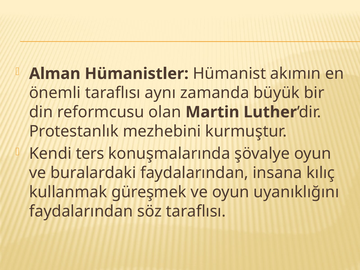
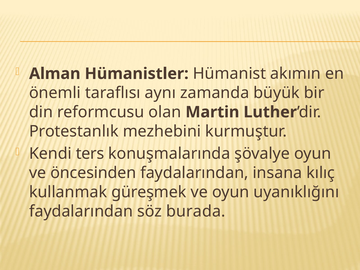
buralardaki: buralardaki -> öncesinden (93, 173)
söz taraflısı: taraflısı -> burada (196, 211)
